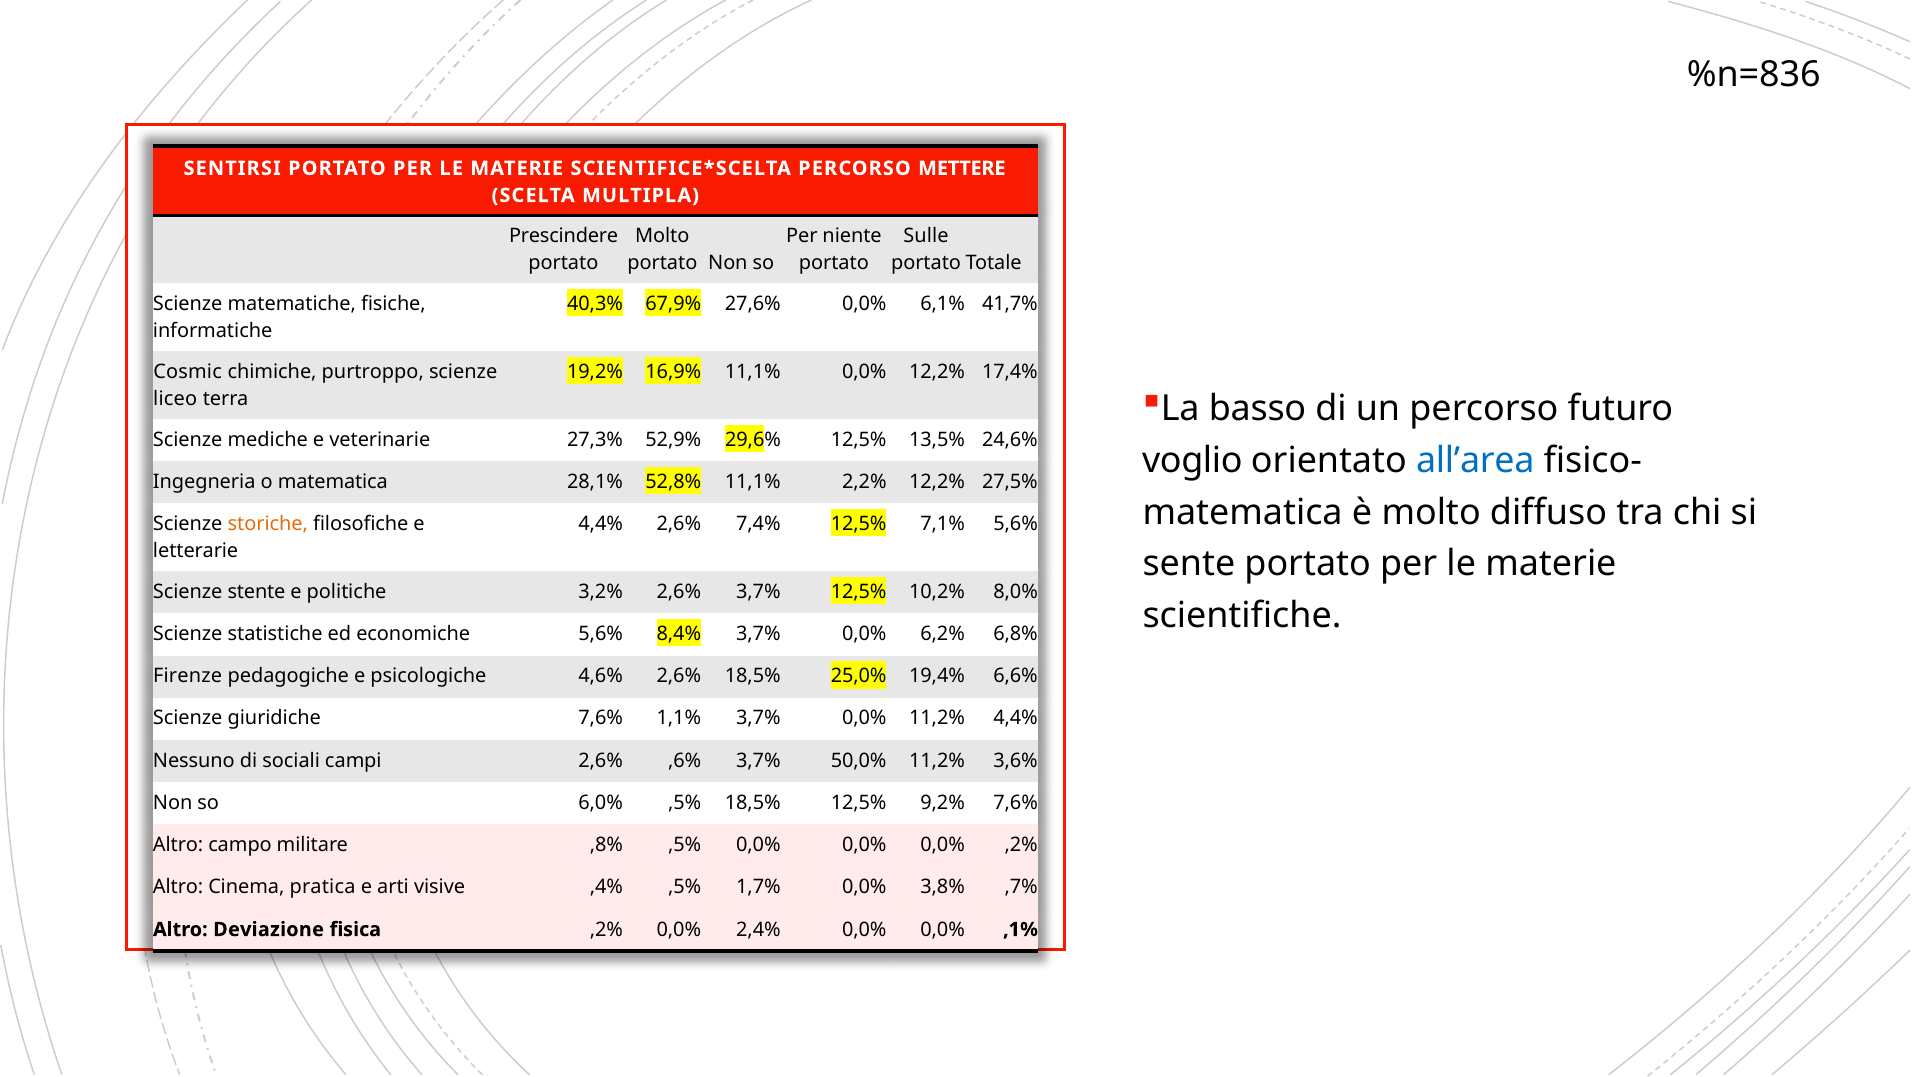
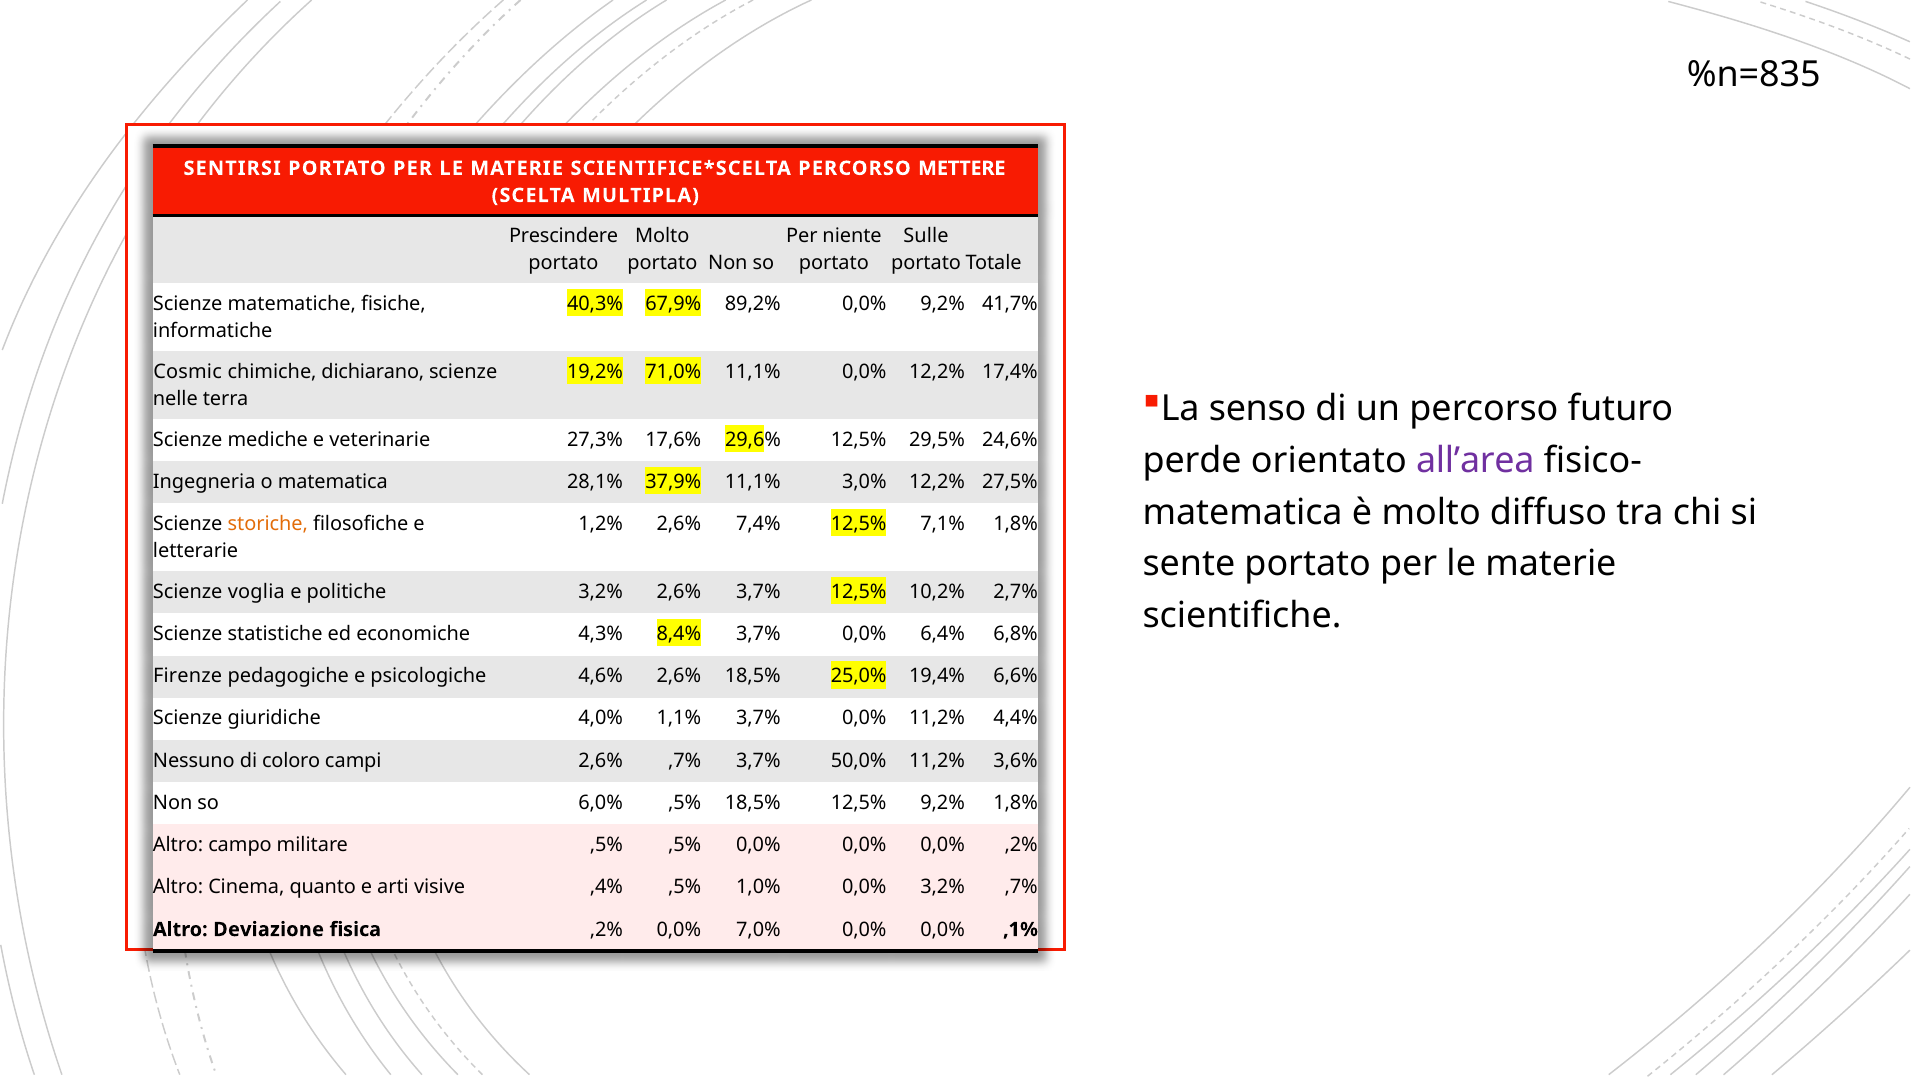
%n=836: %n=836 -> %n=835 (1754, 74)
27,6%: 27,6% -> 89,2% (753, 304)
0,0% 6,1%: 6,1% -> 9,2% (943, 304)
purtroppo: purtroppo -> dichiarano (373, 372)
16,9%: 16,9% -> 71,0% (673, 372)
basso: basso -> senso (1258, 409)
liceo: liceo -> nelle (175, 399)
52,9%: 52,9% -> 17,6% (673, 439)
13,5%: 13,5% -> 29,5% (937, 439)
voglio: voglio -> perde (1192, 460)
all’area colour: blue -> purple (1475, 460)
52,8%: 52,8% -> 37,9% (673, 481)
2,2%: 2,2% -> 3,0% (864, 481)
4,4%: 4,4% -> 1,2% (601, 524)
7,1% 5,6%: 5,6% -> 1,8% (1016, 524)
stente: stente -> voglia (256, 591)
8,0%: 8,0% -> 2,7% (1016, 591)
economiche 5,6%: 5,6% -> 4,3% (601, 634)
6,2%: 6,2% -> 6,4% (943, 634)
giuridiche 7,6%: 7,6% -> 4,0% (601, 718)
sociali: sociali -> coloro (291, 760)
2,6% ,6%: ,6% -> ,7% (685, 760)
9,2% 7,6%: 7,6% -> 1,8% (1016, 803)
militare ,8%: ,8% -> ,5% (606, 845)
pratica: pratica -> quanto (323, 887)
1,7%: 1,7% -> 1,0% (758, 887)
0,0% 3,8%: 3,8% -> 3,2% (943, 887)
2,4%: 2,4% -> 7,0% (758, 929)
